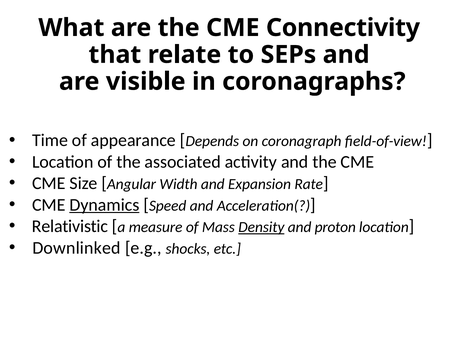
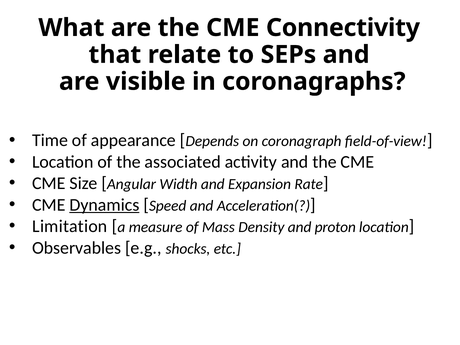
Relativistic: Relativistic -> Limitation (70, 226)
Density underline: present -> none (261, 227)
Downlinked: Downlinked -> Observables (77, 248)
